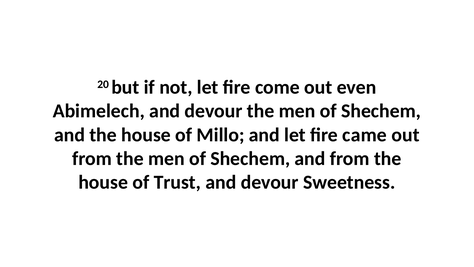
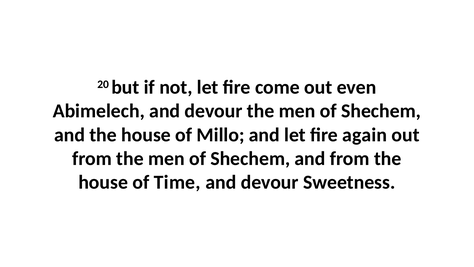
came: came -> again (365, 135)
Trust: Trust -> Time (177, 182)
